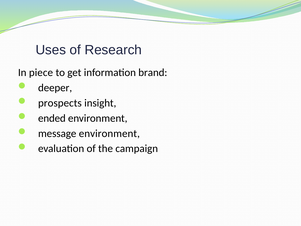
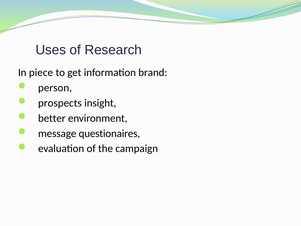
deeper: deeper -> person (55, 88)
ended: ended -> better (52, 118)
message environment: environment -> questionaires (109, 133)
